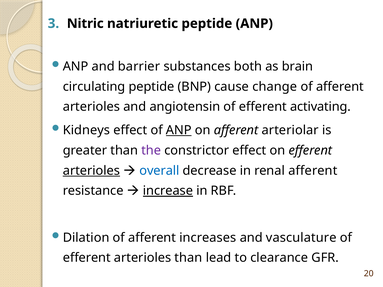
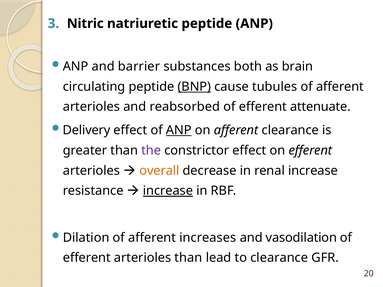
BNP underline: none -> present (194, 87)
change: change -> tubules (275, 87)
angiotensin: angiotensin -> reabsorbed (185, 107)
activating: activating -> attenuate (320, 107)
Kidneys: Kidneys -> Delivery (87, 130)
afferent arteriolar: arteriolar -> clearance (290, 130)
arterioles underline: present -> none (91, 171)
overall colour: blue -> orange (159, 171)
renal afferent: afferent -> increase (313, 171)
vasculature: vasculature -> vasodilation (301, 238)
